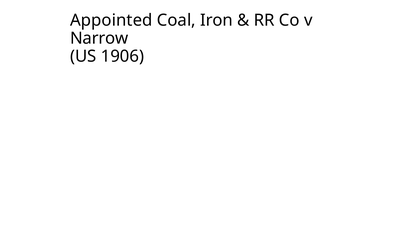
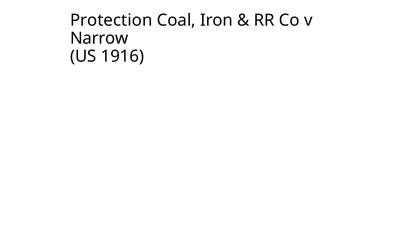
Appointed: Appointed -> Protection (111, 20)
1906: 1906 -> 1916 (122, 56)
